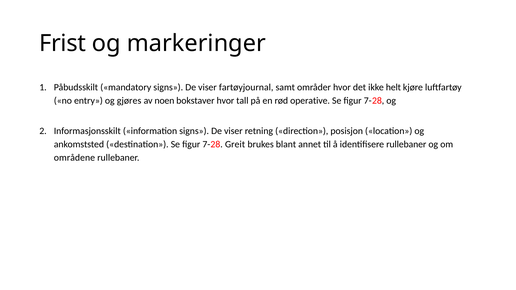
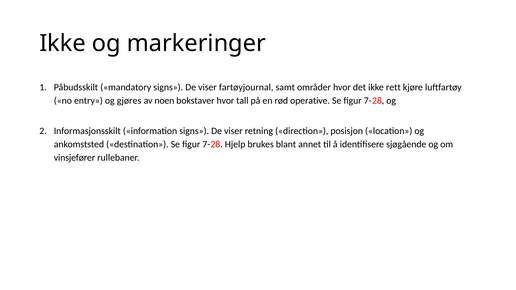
Frist: Frist -> Ikke (63, 43)
helt: helt -> rett (393, 87)
Greit: Greit -> Hjelp (235, 144)
identifisere rullebaner: rullebaner -> sjøgående (406, 144)
områdene: områdene -> vinsjefører (75, 158)
